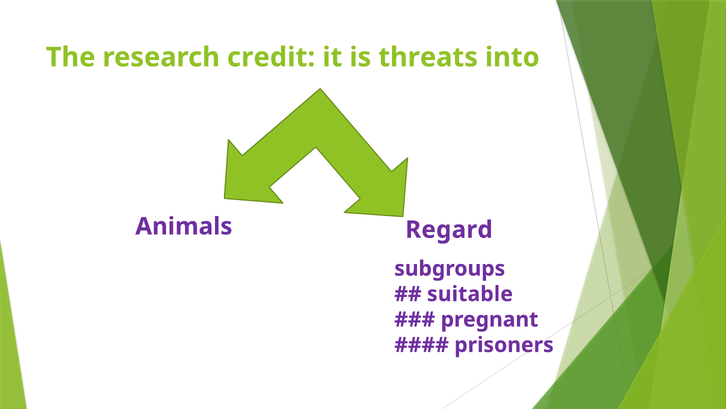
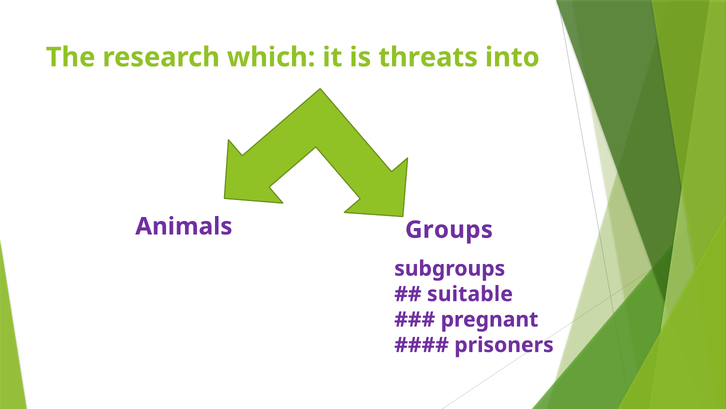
credit: credit -> which (271, 57)
Regard: Regard -> Groups (449, 229)
